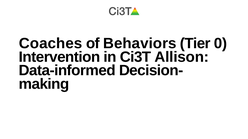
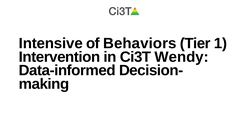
Coaches: Coaches -> Intensive (51, 44)
0: 0 -> 1 (221, 44)
Allison: Allison -> Wendy (182, 57)
